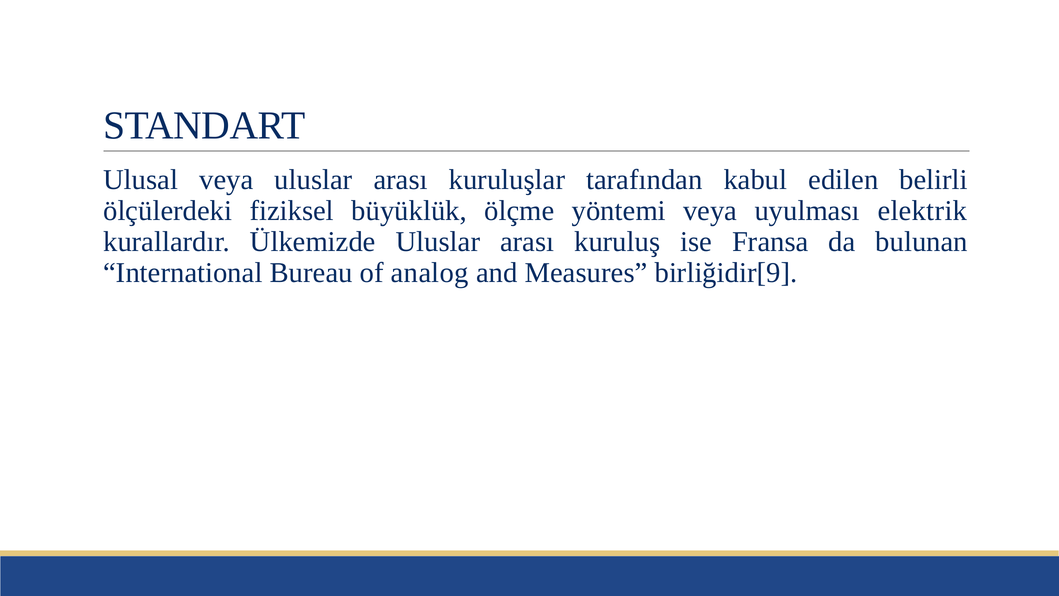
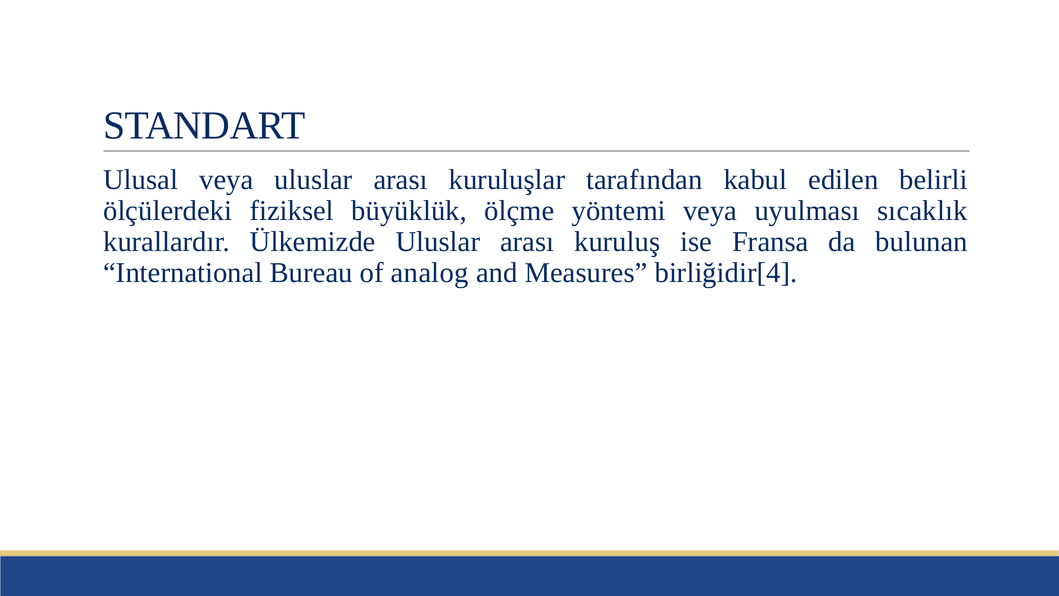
elektrik: elektrik -> sıcaklık (922, 211)
birliğidir[9: birliğidir[9 -> birliğidir[4 (726, 273)
